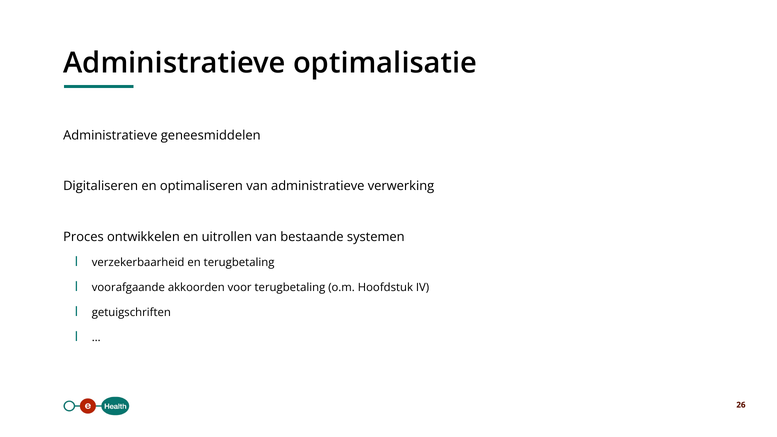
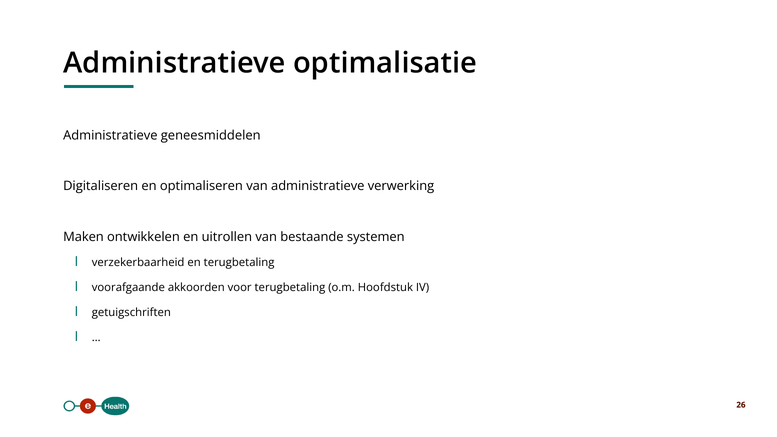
Proces: Proces -> Maken (83, 237)
